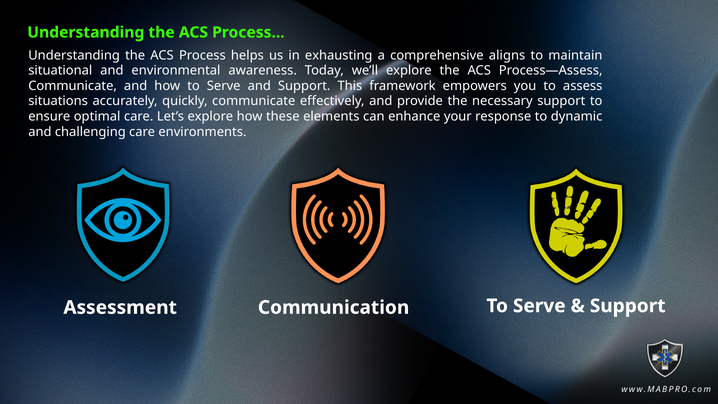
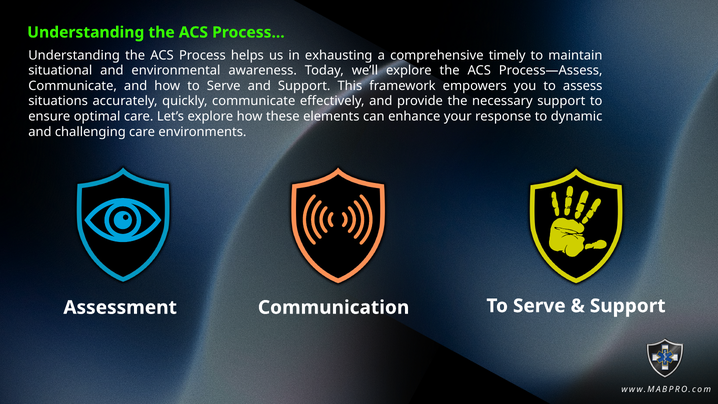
aligns: aligns -> timely (507, 55)
